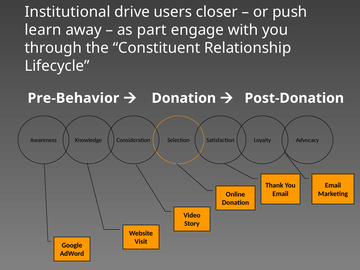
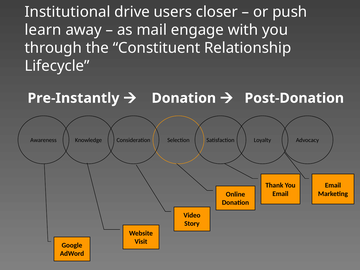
part: part -> mail (152, 30)
Pre-Behavior: Pre-Behavior -> Pre-Instantly (73, 98)
